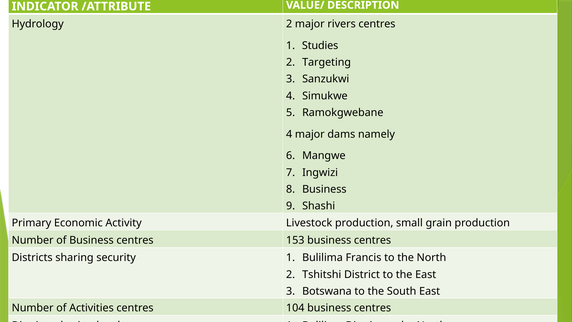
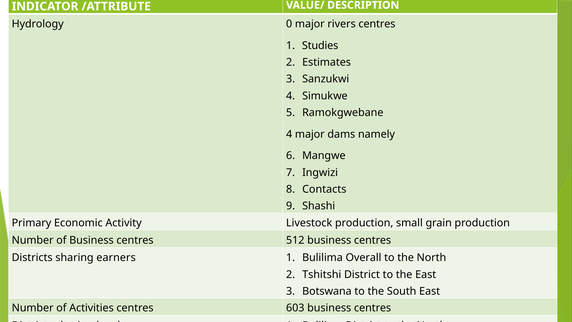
Hydrology 2: 2 -> 0 (289, 24)
Targeting: Targeting -> Estimates (327, 62)
Business: Business -> Contacts (324, 189)
153: 153 -> 512 (295, 240)
security: security -> earners (116, 258)
Francis: Francis -> Overall (364, 258)
104: 104 -> 603 (295, 308)
